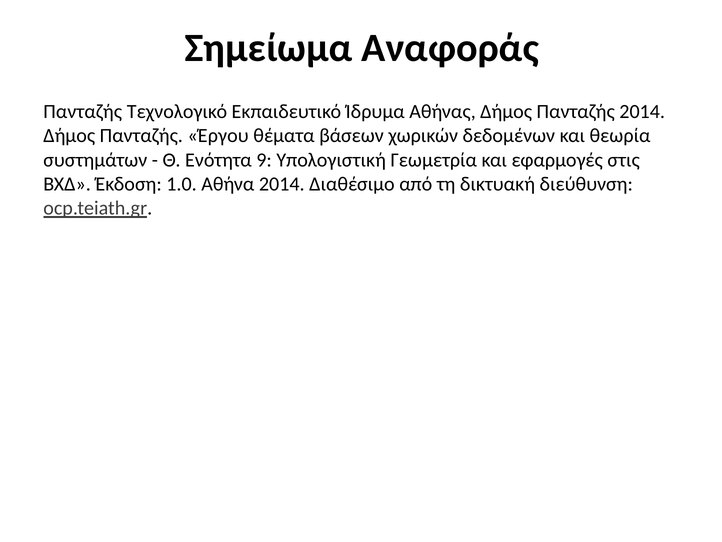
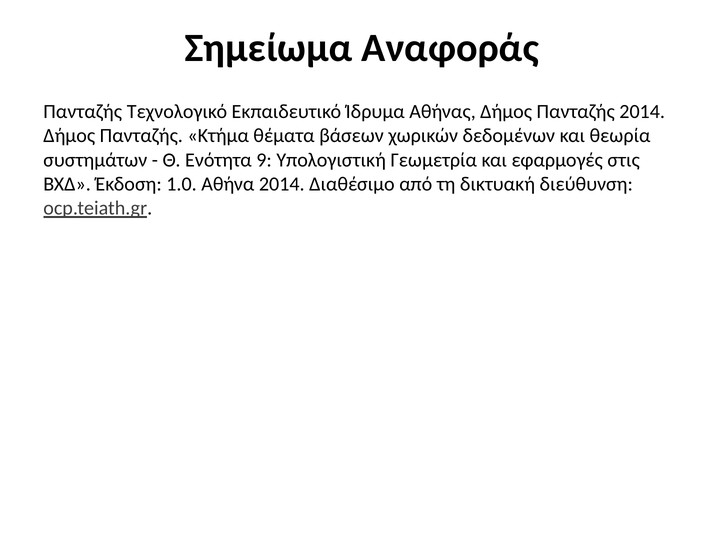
Έργου: Έργου -> Κτήμα (218, 136)
